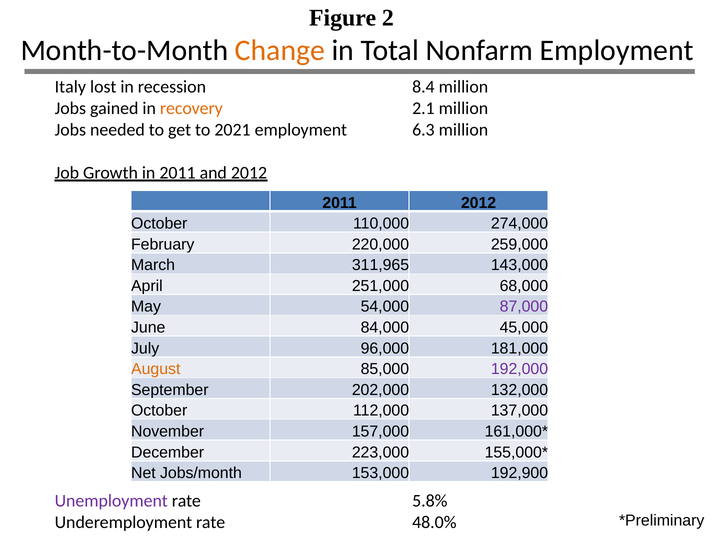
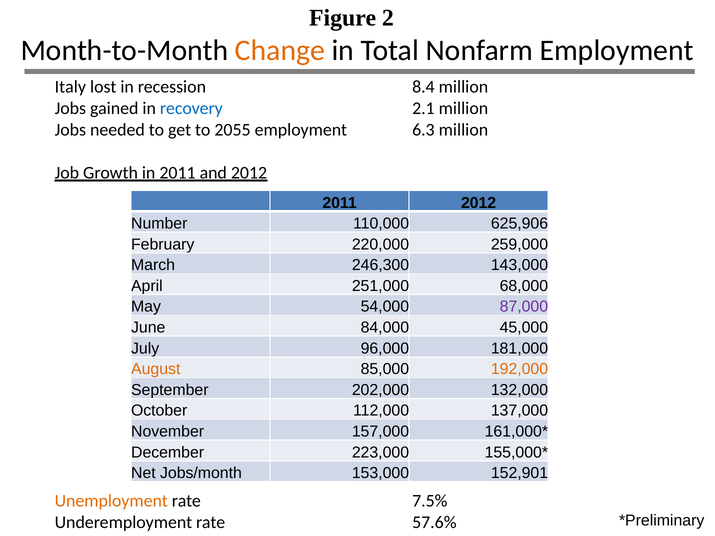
recovery colour: orange -> blue (191, 108)
2021: 2021 -> 2055 (233, 130)
October: October -> Number (159, 224)
274,000: 274,000 -> 625,906 (520, 224)
311,965: 311,965 -> 246,300 (381, 265)
192,000 colour: purple -> orange (520, 369)
192,900: 192,900 -> 152,901 (520, 473)
Unemployment colour: purple -> orange (111, 501)
5.8%: 5.8% -> 7.5% (430, 501)
48.0%: 48.0% -> 57.6% (434, 523)
